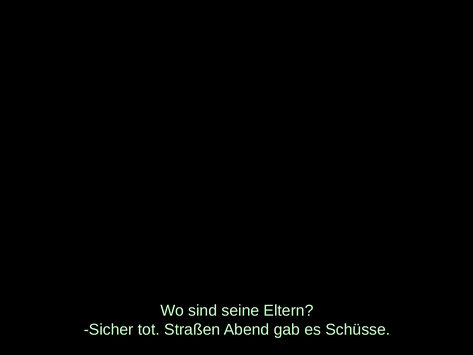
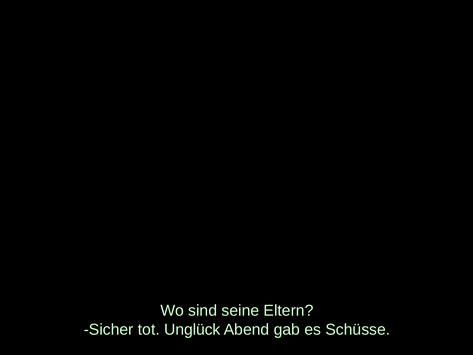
Straßen: Straßen -> Unglück (192, 329)
